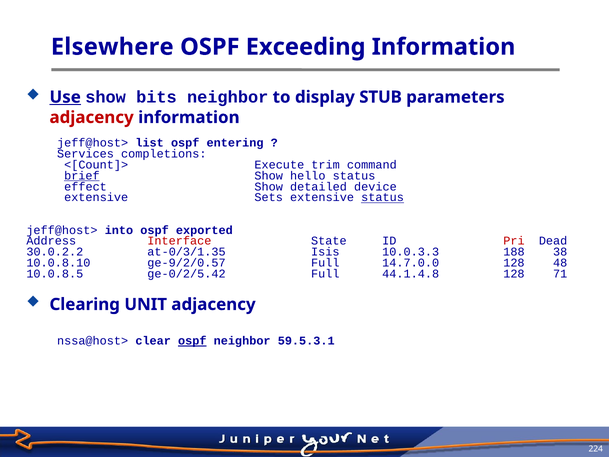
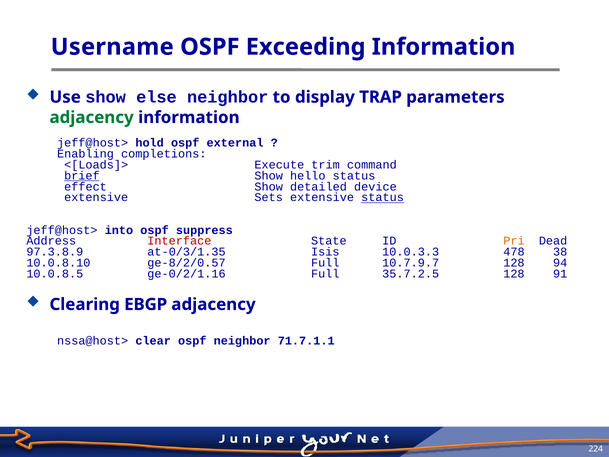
Elsewhere: Elsewhere -> Username (112, 47)
Use underline: present -> none (65, 97)
bits: bits -> else (156, 97)
STUB: STUB -> TRAP (381, 97)
adjacency colour: red -> green (92, 117)
list: list -> hold (150, 143)
entering: entering -> external (235, 143)
Services: Services -> Enabling (86, 154)
<[Count]>: <[Count]> -> <[Loads]> (96, 165)
exported: exported -> suppress (204, 230)
Pri colour: red -> orange (514, 241)
30.0.2.2: 30.0.2.2 -> 97.3.8.9 (55, 252)
188: 188 -> 478 (514, 252)
ge-9/2/0.57: ge-9/2/0.57 -> ge-8/2/0.57 (186, 263)
14.7.0.0: 14.7.0.0 -> 10.7.9.7 (411, 263)
48: 48 -> 94 (560, 263)
ge-0/2/5.42: ge-0/2/5.42 -> ge-0/2/1.16 (186, 274)
44.1.4.8: 44.1.4.8 -> 35.7.2.5 (411, 274)
71: 71 -> 91 (560, 274)
UNIT: UNIT -> EBGP (146, 304)
ospf underline: present -> none (192, 341)
59.5.3.1: 59.5.3.1 -> 71.7.1.1 (306, 341)
